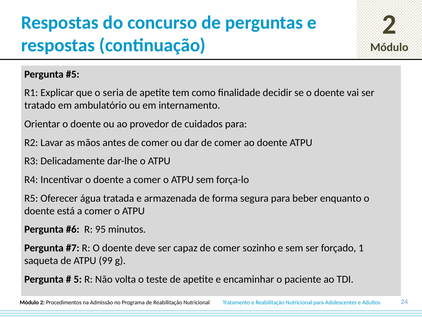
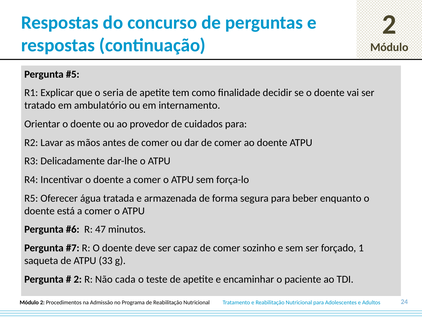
95: 95 -> 47 (100, 229)
99: 99 -> 33 (106, 260)
5: 5 -> 2 (78, 279)
volta: volta -> cada (125, 279)
